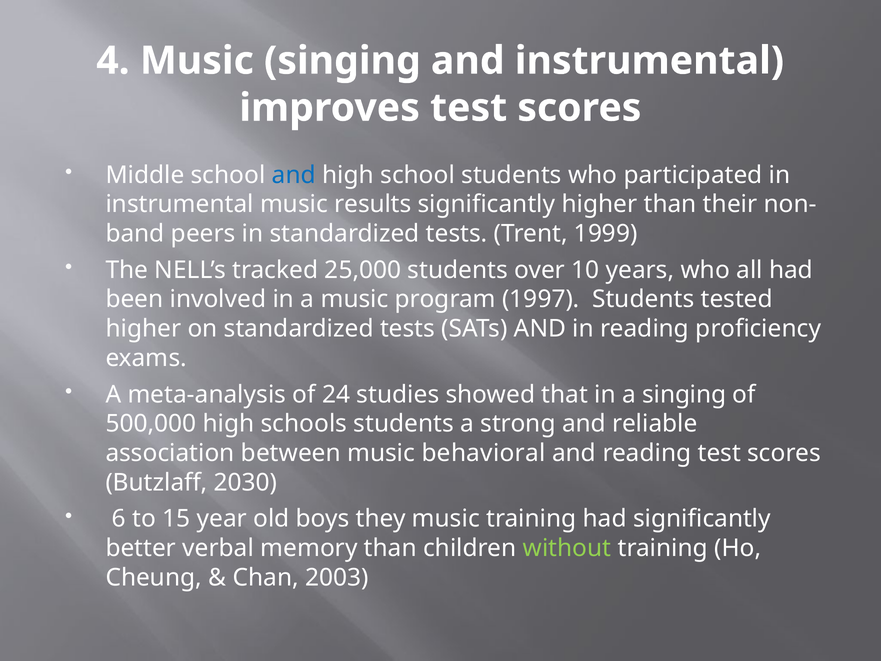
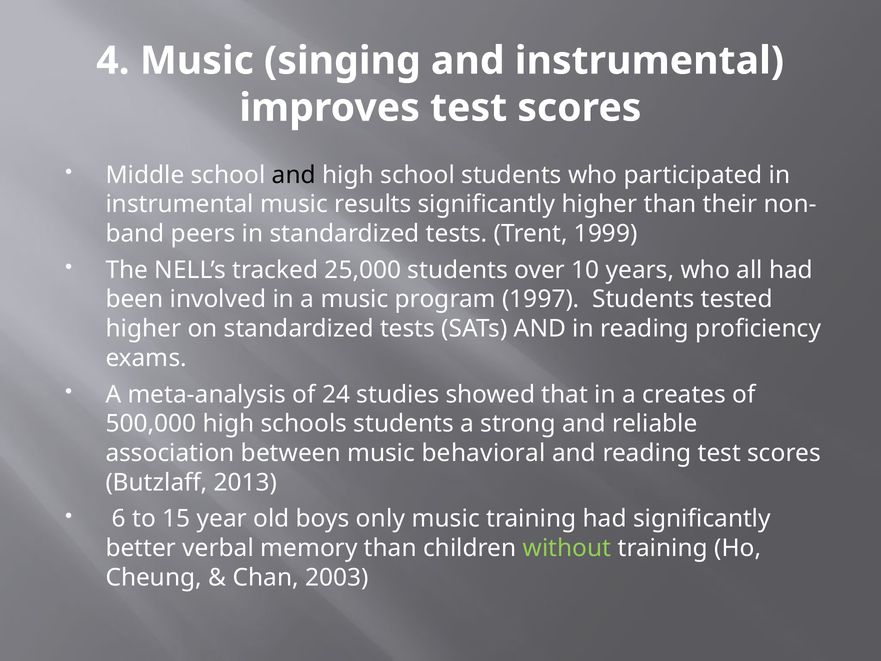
and colour: blue -> black (294, 175)
a singing: singing -> creates (684, 394)
2030: 2030 -> 2013 (245, 482)
they: they -> only (381, 519)
